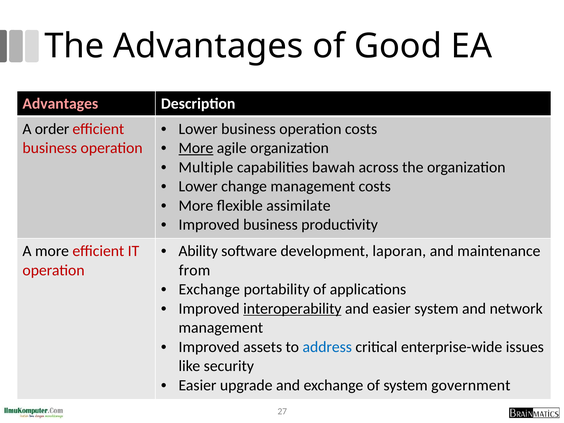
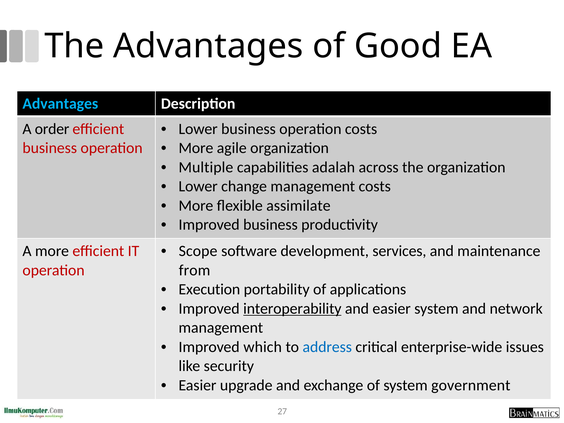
Advantages colour: pink -> light blue (60, 104)
More underline: present -> none (196, 148)
bawah: bawah -> adalah (333, 167)
Ability: Ability -> Scope (198, 251)
laporan: laporan -> services (399, 251)
Exchange: Exchange -> Execution (209, 289)
assets: assets -> which (263, 347)
